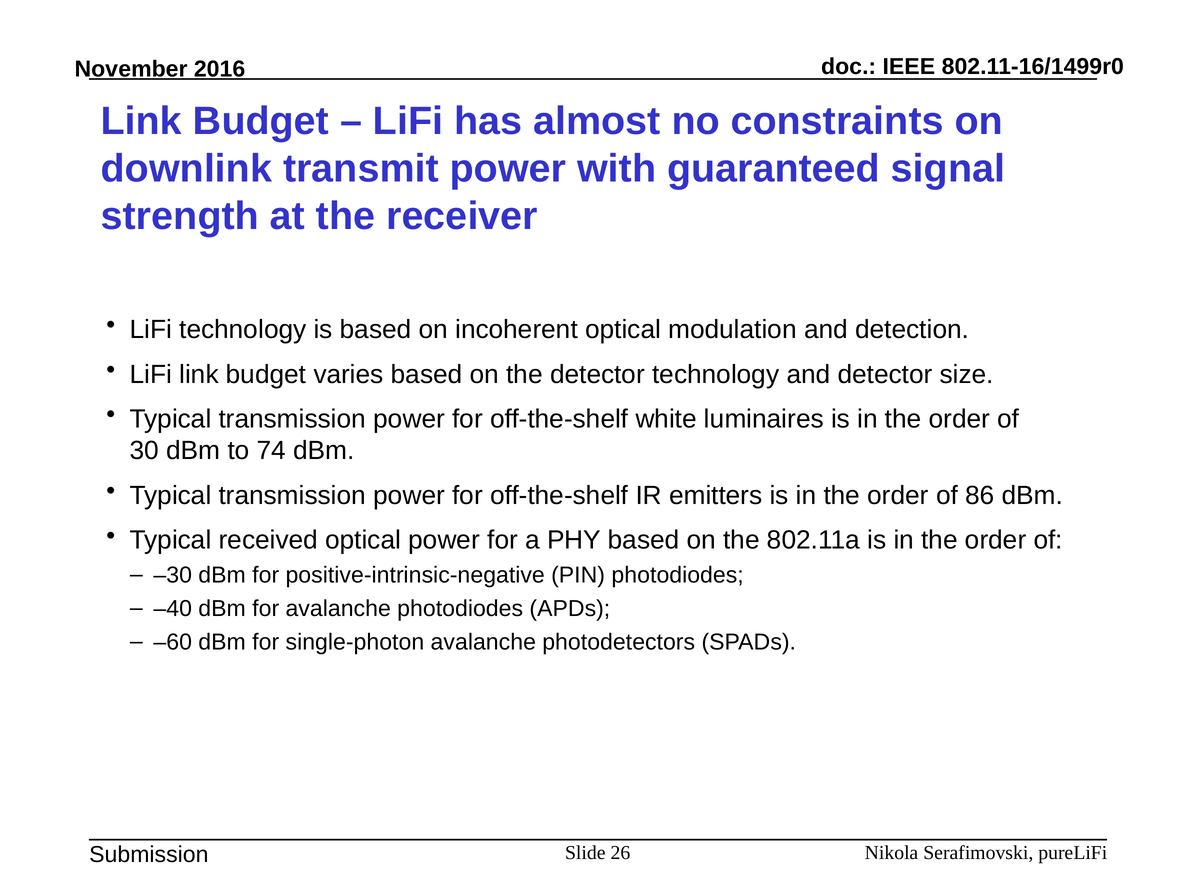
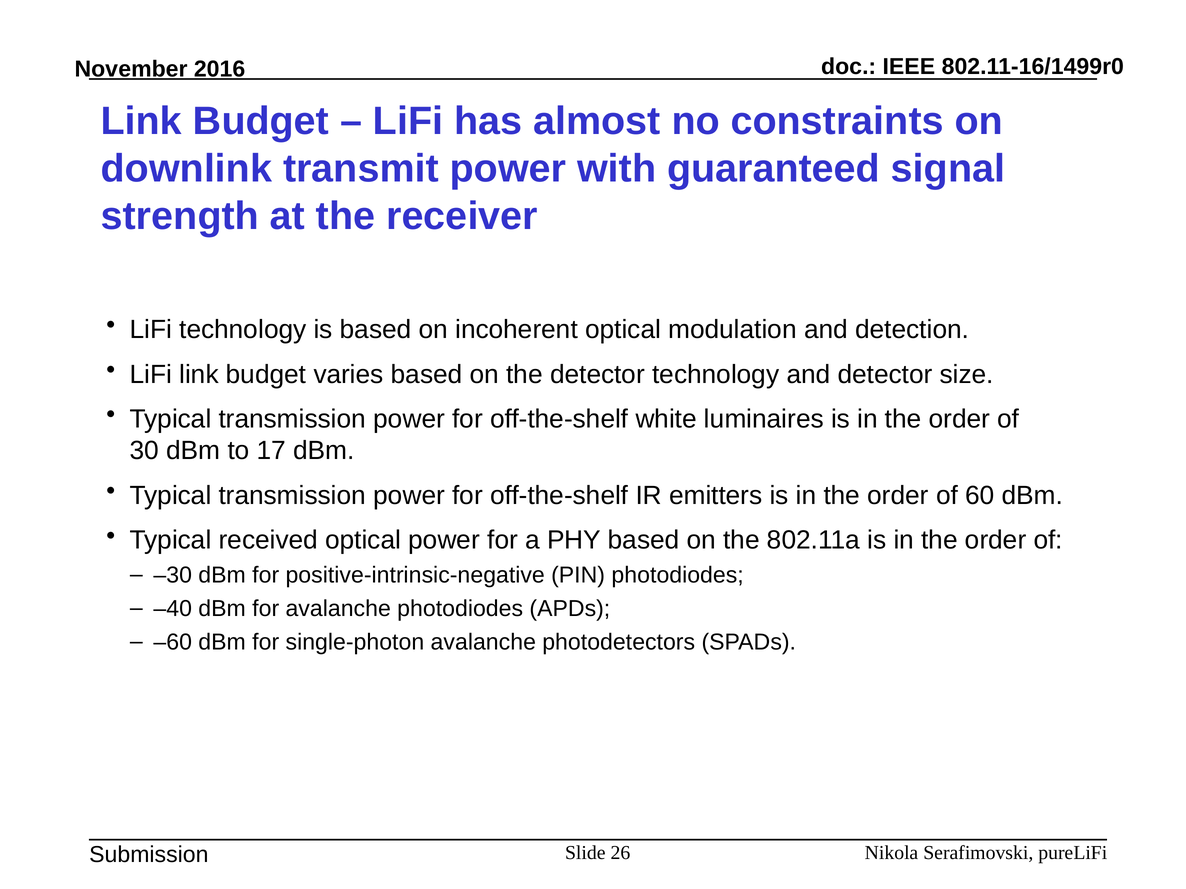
74: 74 -> 17 (271, 451)
86: 86 -> 60 (980, 496)
